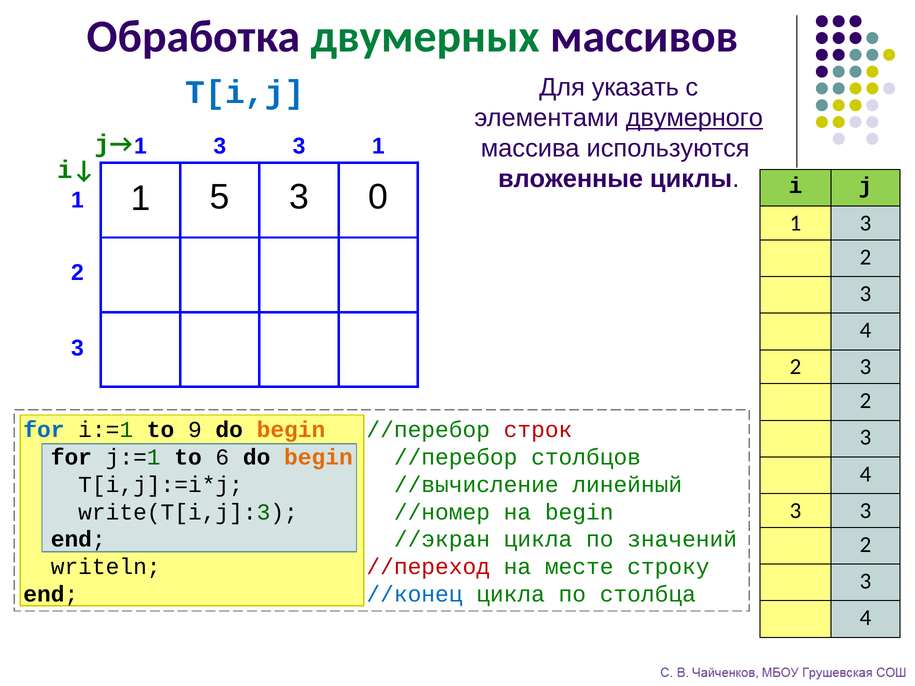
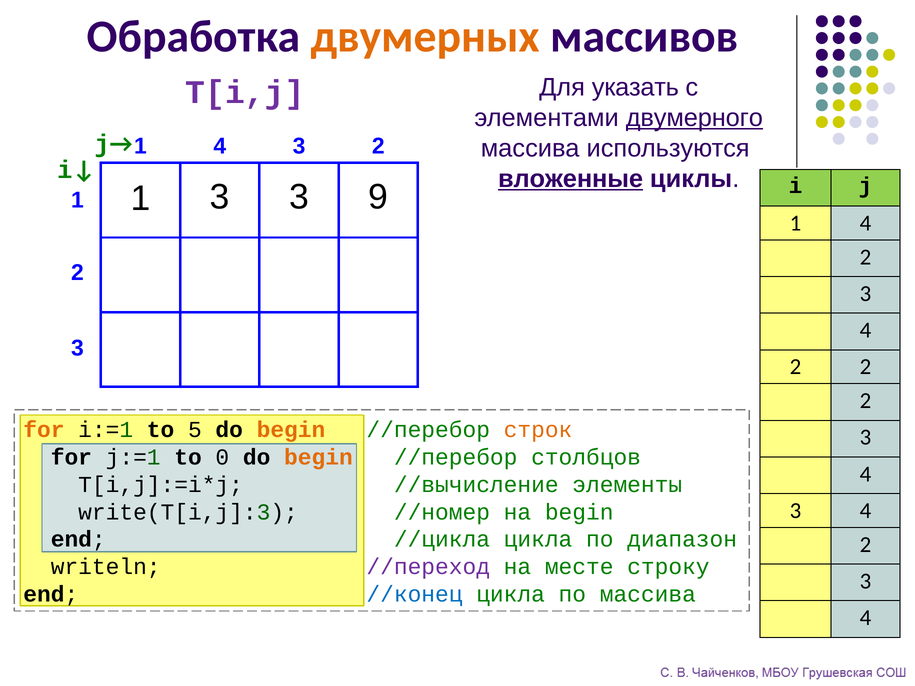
двумерных colour: green -> orange (425, 37)
T[i,j colour: blue -> purple (245, 92)
3: 3 -> 4 (220, 146)
3 1: 1 -> 2 (378, 146)
вложенные underline: none -> present (571, 179)
1 5: 5 -> 3 (220, 197)
0: 0 -> 9 (378, 197)
3: 3 -> 4 (865, 223)
3: 3 -> 2 (865, 367)
for colour: blue -> orange (44, 430)
9: 9 -> 5 (195, 430)
строк colour: red -> orange (538, 430)
6: 6 -> 0 (222, 457)
линейный: линейный -> элементы (627, 485)
3: 3 -> 4 (865, 511)
//экран: //экран -> //цикла (442, 540)
значений: значений -> диапазон (682, 540)
//переход colour: red -> purple (428, 567)
по столбца: столбца -> массива (648, 595)
